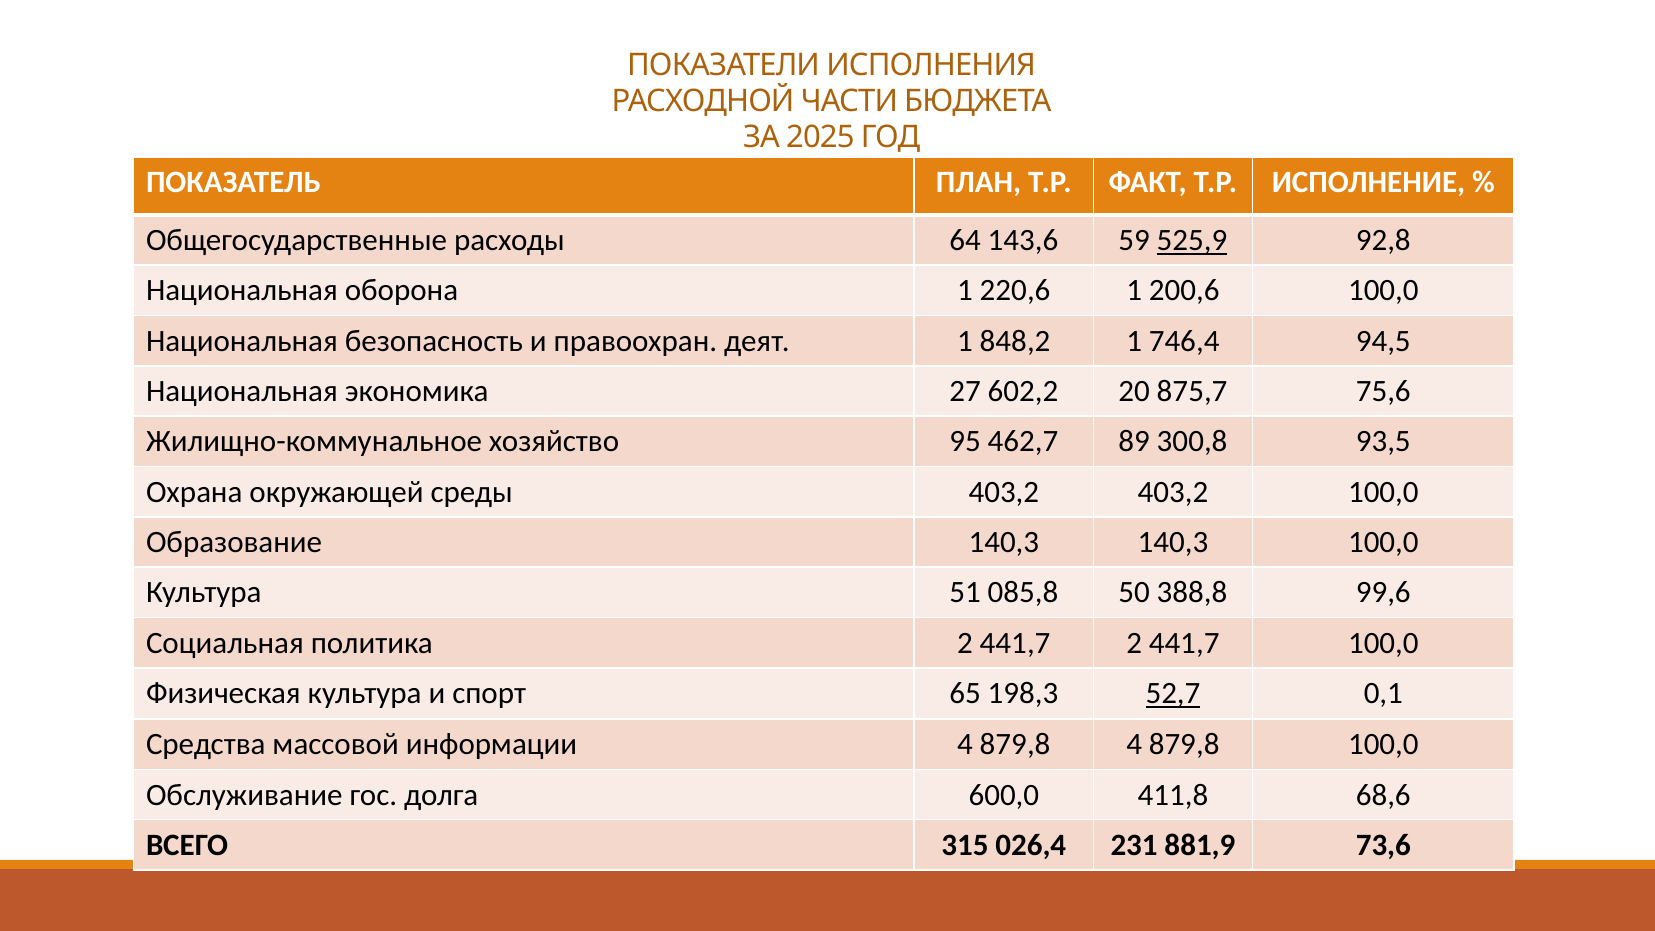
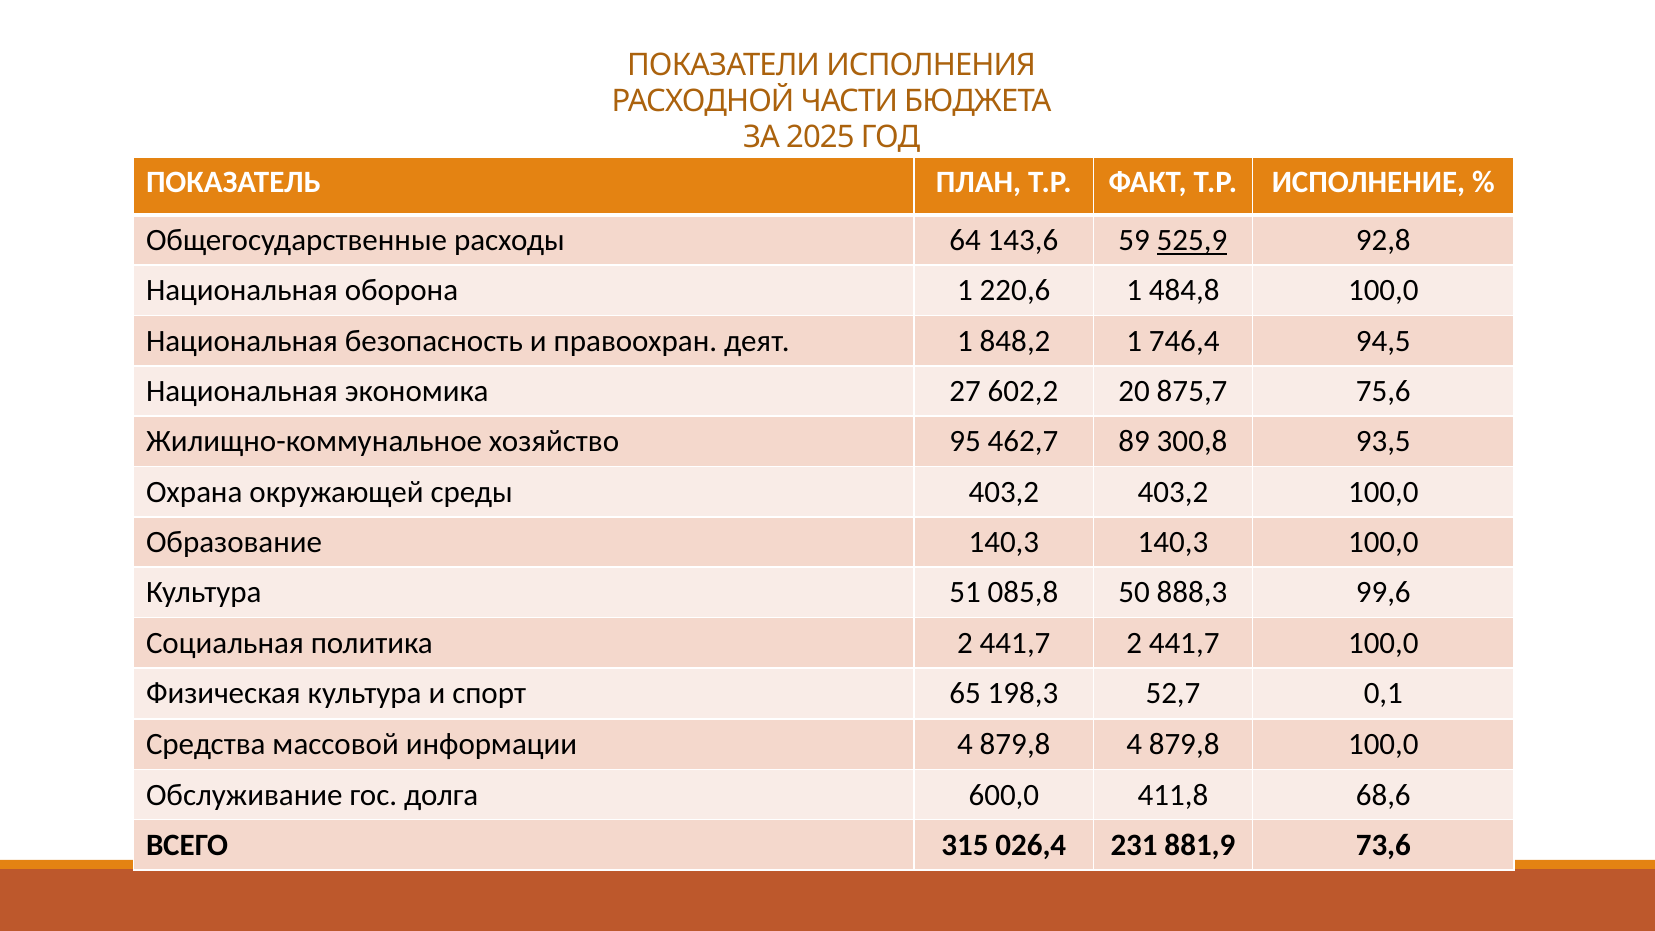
200,6: 200,6 -> 484,8 (1184, 291)
388,8: 388,8 -> 888,3 (1192, 593)
52,7 underline: present -> none (1173, 693)
